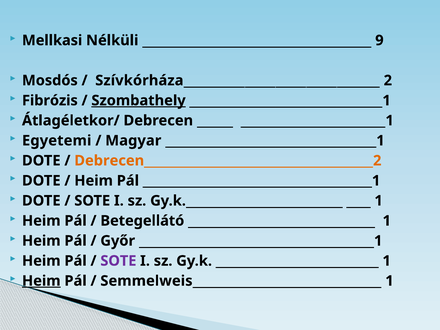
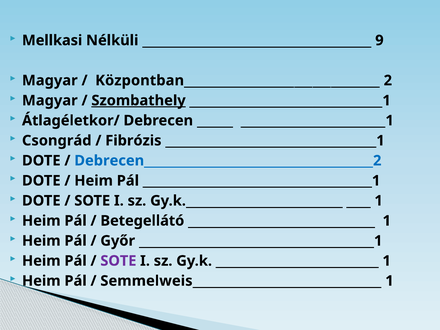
Mosdós: Mosdós -> Magyar (50, 80)
Szívkórháza________________________________: Szívkórháza________________________________ -> Központban________________________________ (237, 80)
Fibrózis: Fibrózis -> Magyar (50, 100)
Egyetemi: Egyetemi -> Csongrád (57, 141)
Magyar: Magyar -> Fibrózis (133, 141)
Debrecen______________________________________2 colour: orange -> blue (228, 161)
Heim underline: present -> none (41, 281)
